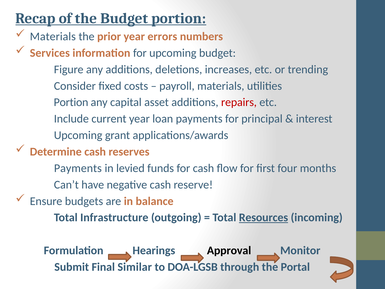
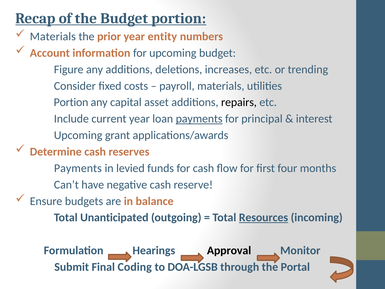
errors: errors -> entity (162, 36)
Services: Services -> Account (50, 53)
repairs colour: red -> black (239, 102)
payments underline: none -> present (199, 119)
Infrastructure: Infrastructure -> Unanticipated (114, 217)
Similar: Similar -> Coding (135, 267)
